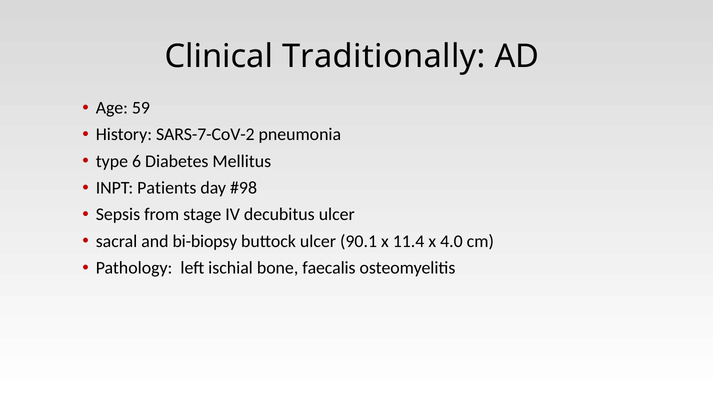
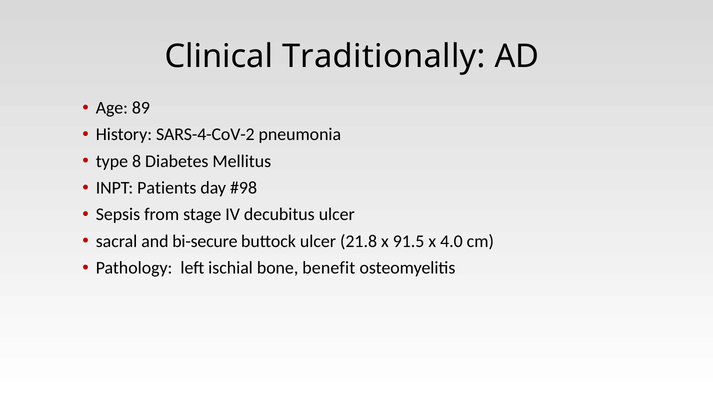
59: 59 -> 89 (141, 108)
SARS-7-CoV-2: SARS-7-CoV-2 -> SARS-4-CoV-2 (205, 135)
6: 6 -> 8 (137, 161)
bi-biopsy: bi-biopsy -> bi-secure (205, 241)
90.1: 90.1 -> 21.8 (359, 241)
11.4: 11.4 -> 91.5 (409, 241)
faecalis: faecalis -> benefit (329, 268)
